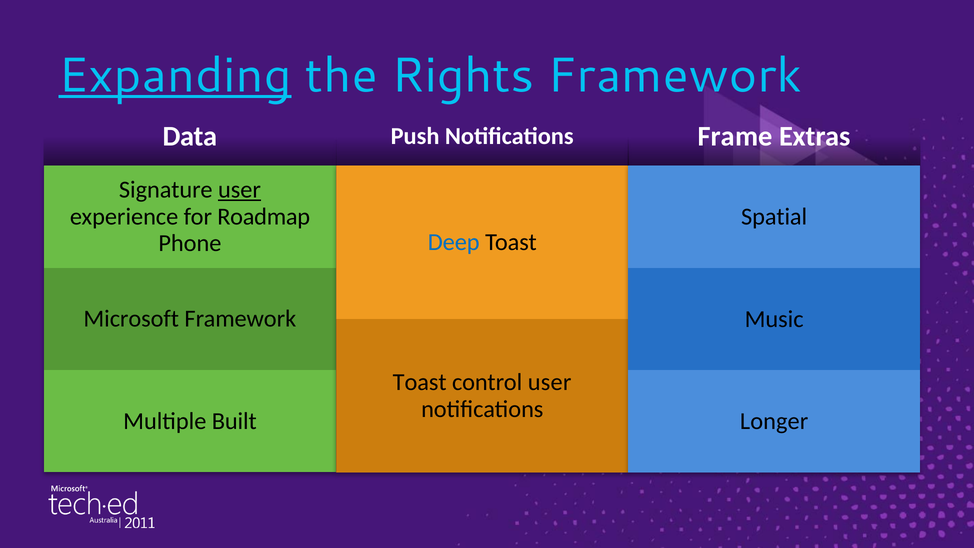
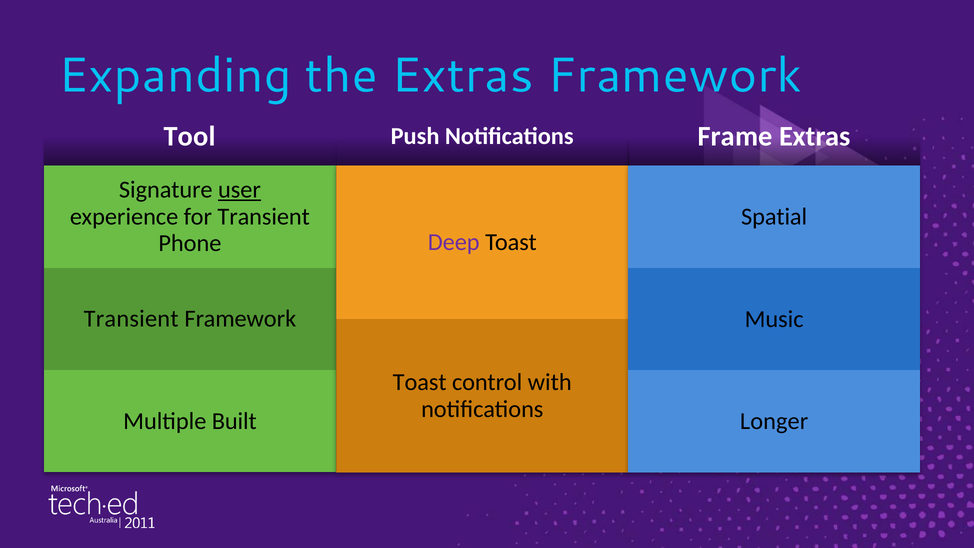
Expanding underline: present -> none (175, 76)
the Rights: Rights -> Extras (462, 76)
Data: Data -> Tool (190, 136)
for Roadmap: Roadmap -> Transient (264, 217)
Deep colour: blue -> purple (454, 242)
Microsoft: Microsoft -> Transient (131, 319)
control user: user -> with (550, 382)
